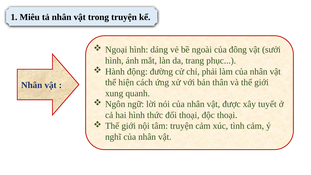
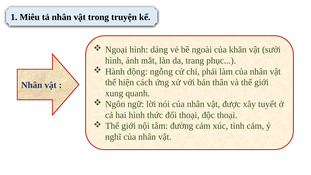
đông: đông -> khăn (238, 50)
đường: đường -> ngỗng (161, 71)
tâm truyện: truyện -> đường (182, 126)
